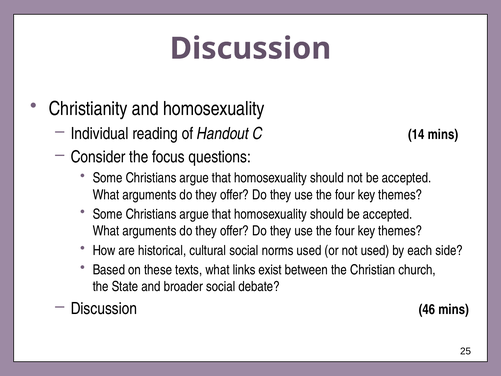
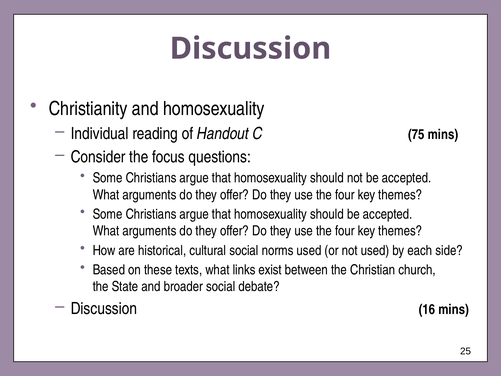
14: 14 -> 75 (416, 135)
46: 46 -> 16 (427, 309)
